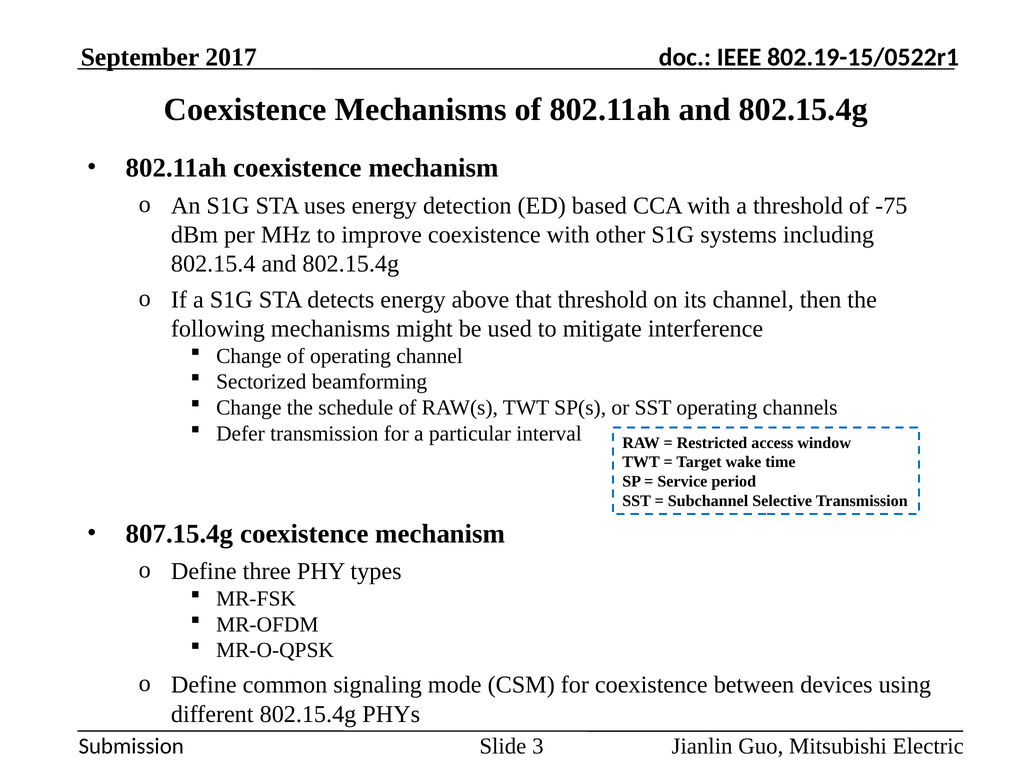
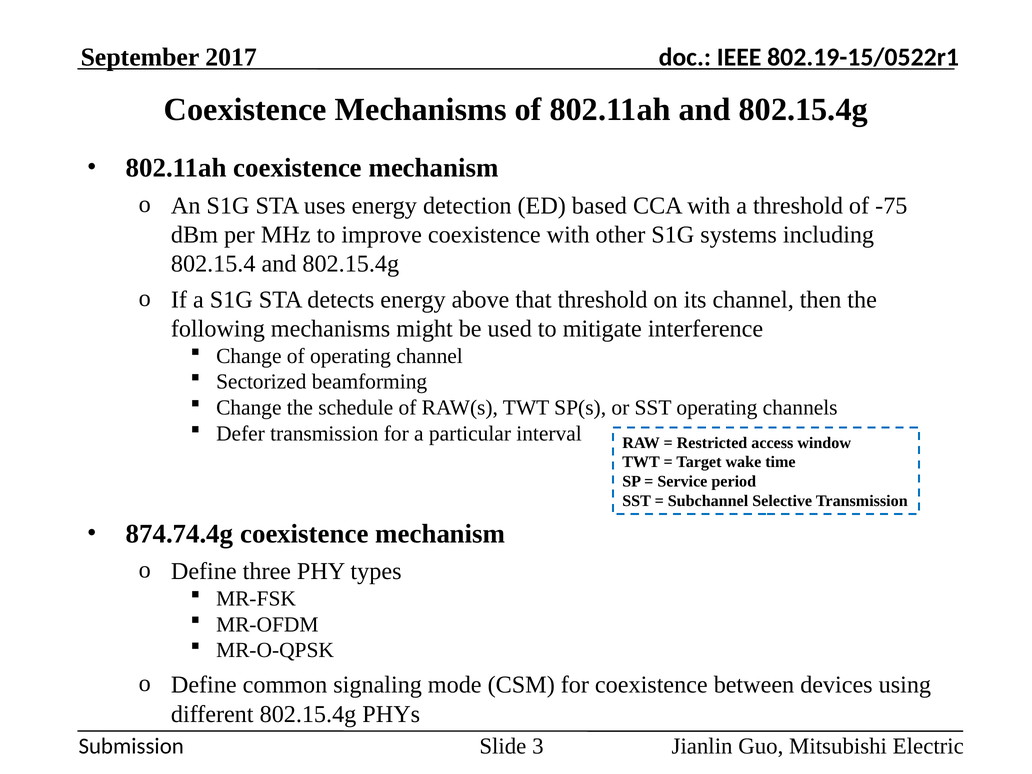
807.15.4g: 807.15.4g -> 874.74.4g (180, 534)
